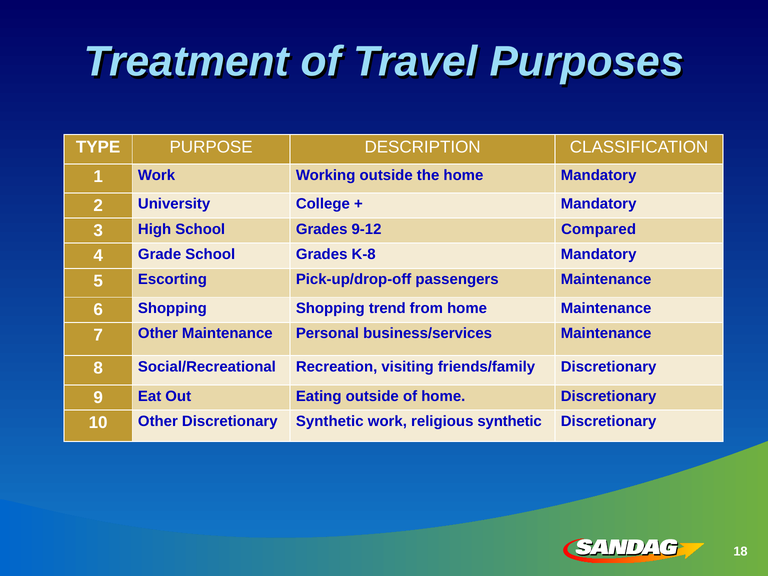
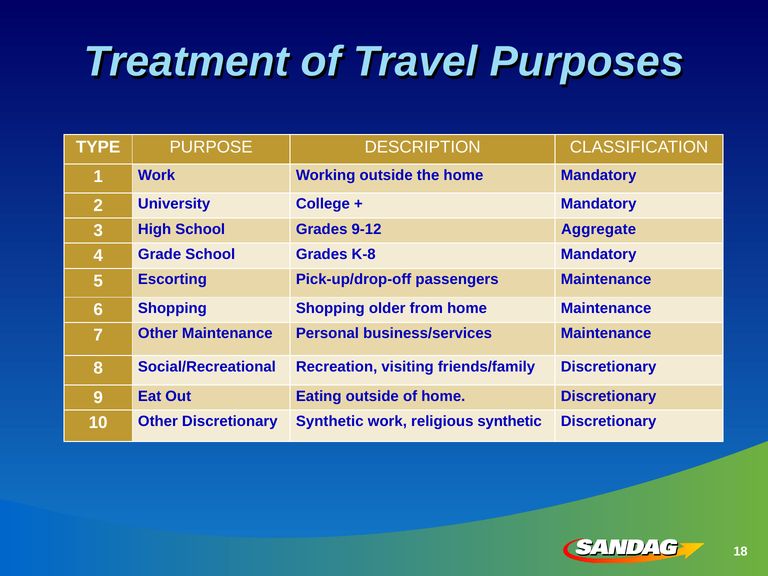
Compared: Compared -> Aggregate (599, 229)
trend: trend -> older (387, 308)
